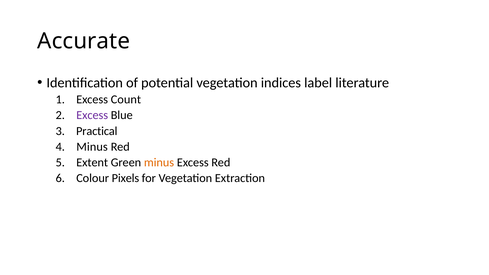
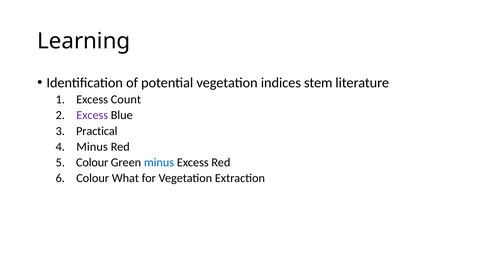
Accurate: Accurate -> Learning (84, 41)
label: label -> stem (318, 83)
Extent: Extent -> Colour (92, 162)
minus colour: orange -> blue (159, 162)
Pixels: Pixels -> What (125, 178)
